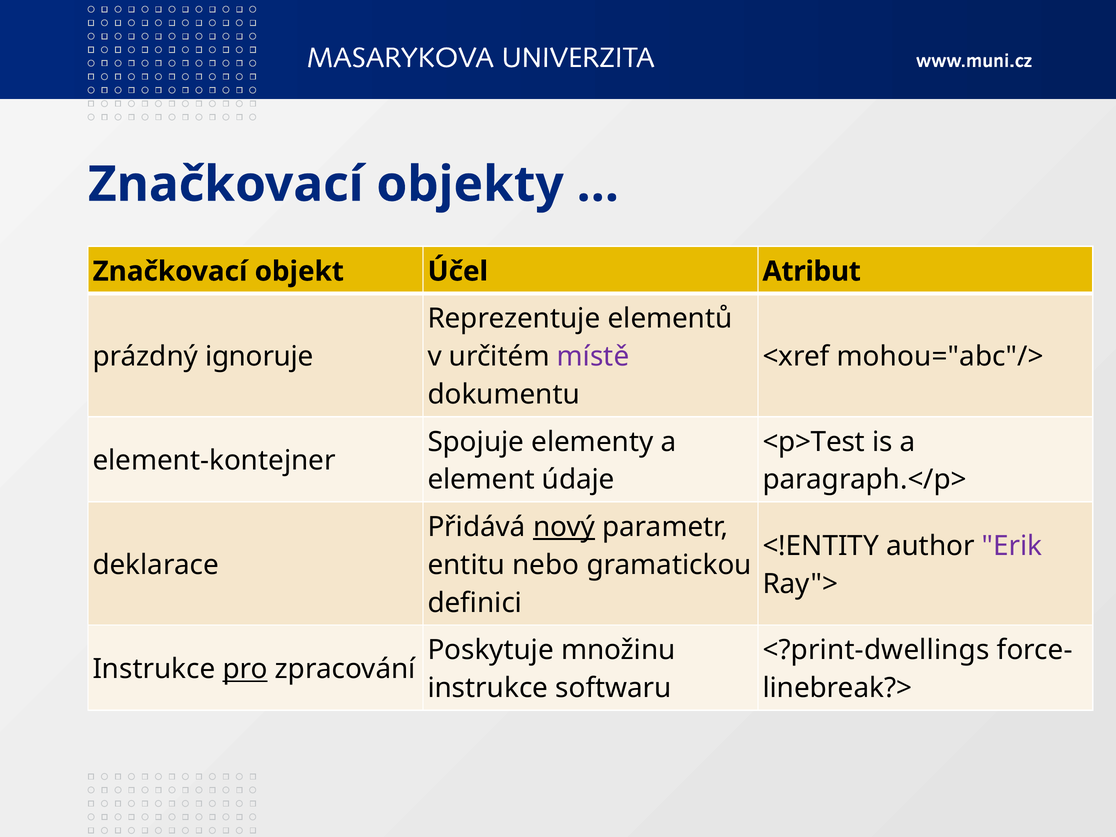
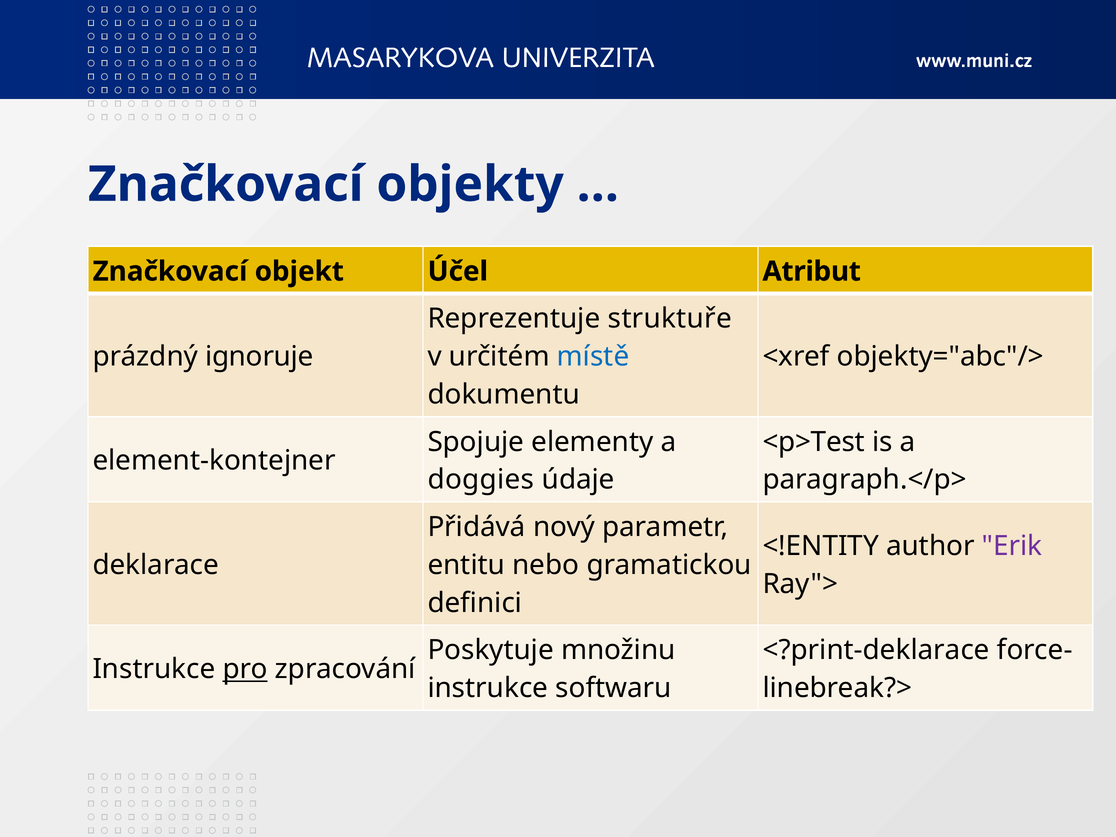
elementů: elementů -> struktuře (670, 319)
místě colour: purple -> blue (593, 357)
mohou="abc"/>: mohou="abc"/> -> objekty="abc"/> (940, 357)
element: element -> doggies (481, 480)
nový underline: present -> none (564, 527)
<?print-dwellings: <?print-dwellings -> <?print-deklarace (876, 650)
